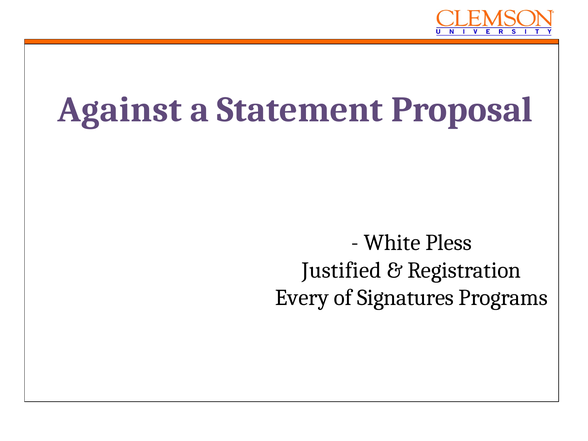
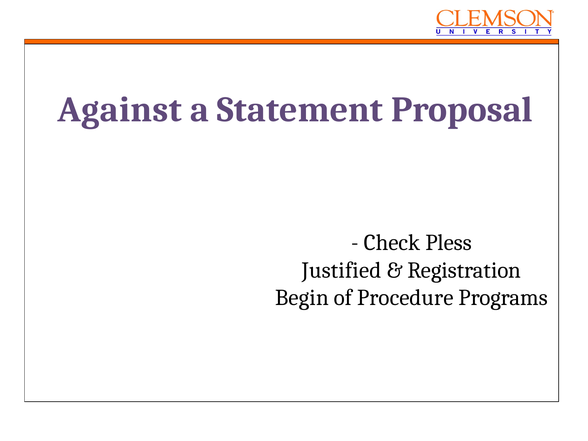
White: White -> Check (392, 243)
Every: Every -> Begin (302, 298)
Signatures: Signatures -> Procedure (405, 298)
